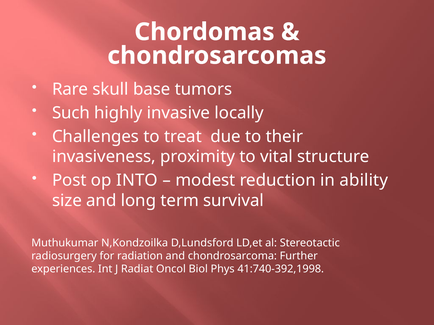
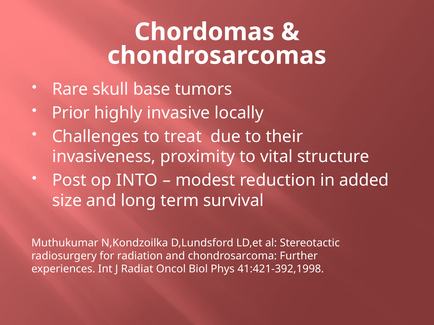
Such: Such -> Prior (71, 113)
ability: ability -> added (364, 181)
41:740-392,1998: 41:740-392,1998 -> 41:421-392,1998 (281, 269)
